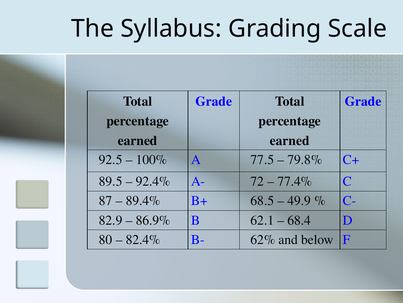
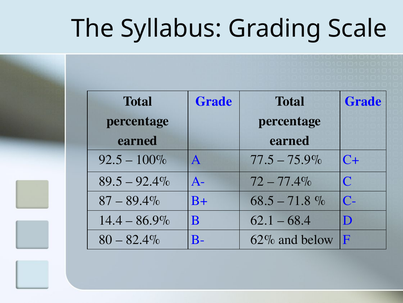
79.8%: 79.8% -> 75.9% (305, 159)
49.9: 49.9 -> 71.8 (299, 200)
82.9: 82.9 -> 14.4 (111, 220)
